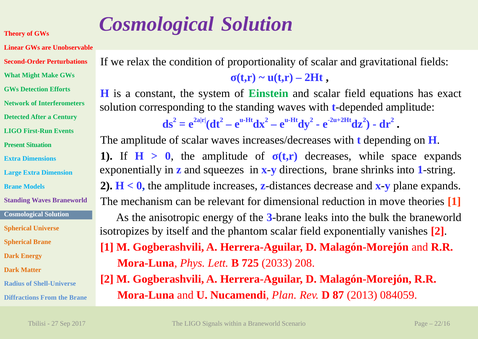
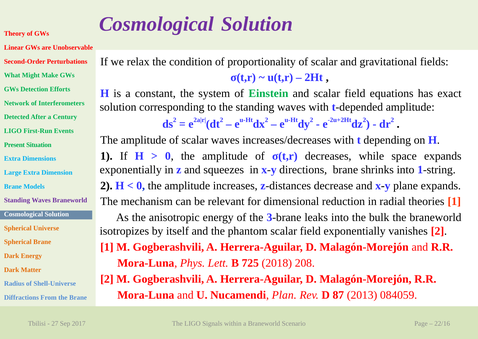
move: move -> radial (393, 201)
2033: 2033 -> 2018 (277, 263)
